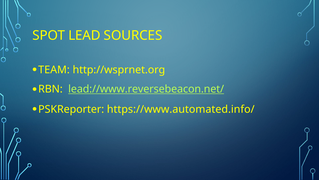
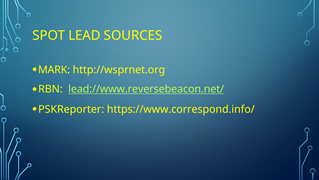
TEAM: TEAM -> MARK (54, 70)
https://www.automated.info/: https://www.automated.info/ -> https://www.correspond.info/ (181, 109)
